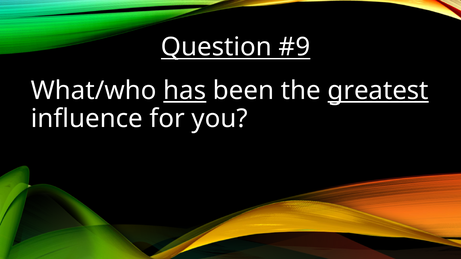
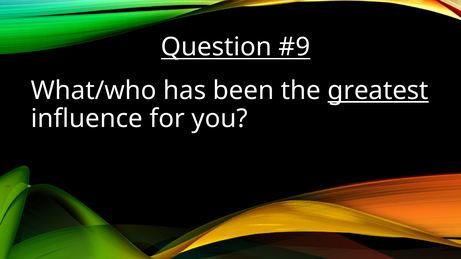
has underline: present -> none (185, 91)
